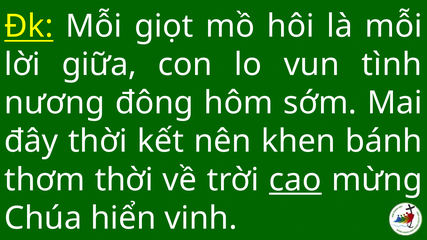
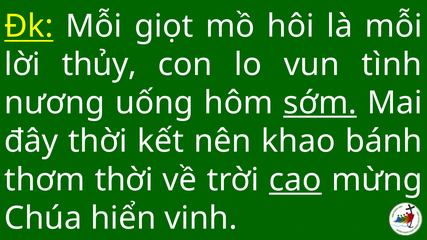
giữa: giữa -> thủy (99, 65)
đông: đông -> uống (154, 103)
sớm underline: none -> present (320, 103)
khen: khen -> khao (298, 142)
